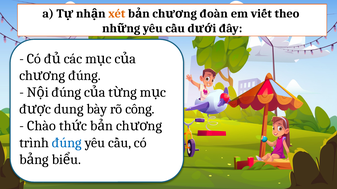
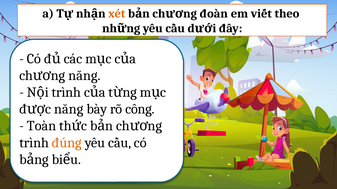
đúng: đúng -> năng (84, 76)
đúng: đúng -> trình (66, 93)
dung: dung -> năng (69, 109)
Chào: Chào -> Toàn (42, 126)
đúng colour: blue -> orange (67, 143)
